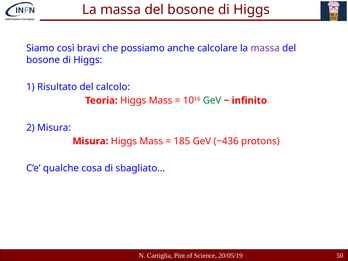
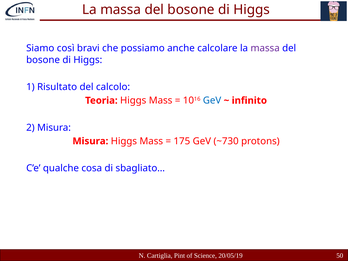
GeV colour: green -> blue (212, 100)
185: 185 -> 175 (182, 141)
~436: ~436 -> ~730 (226, 141)
